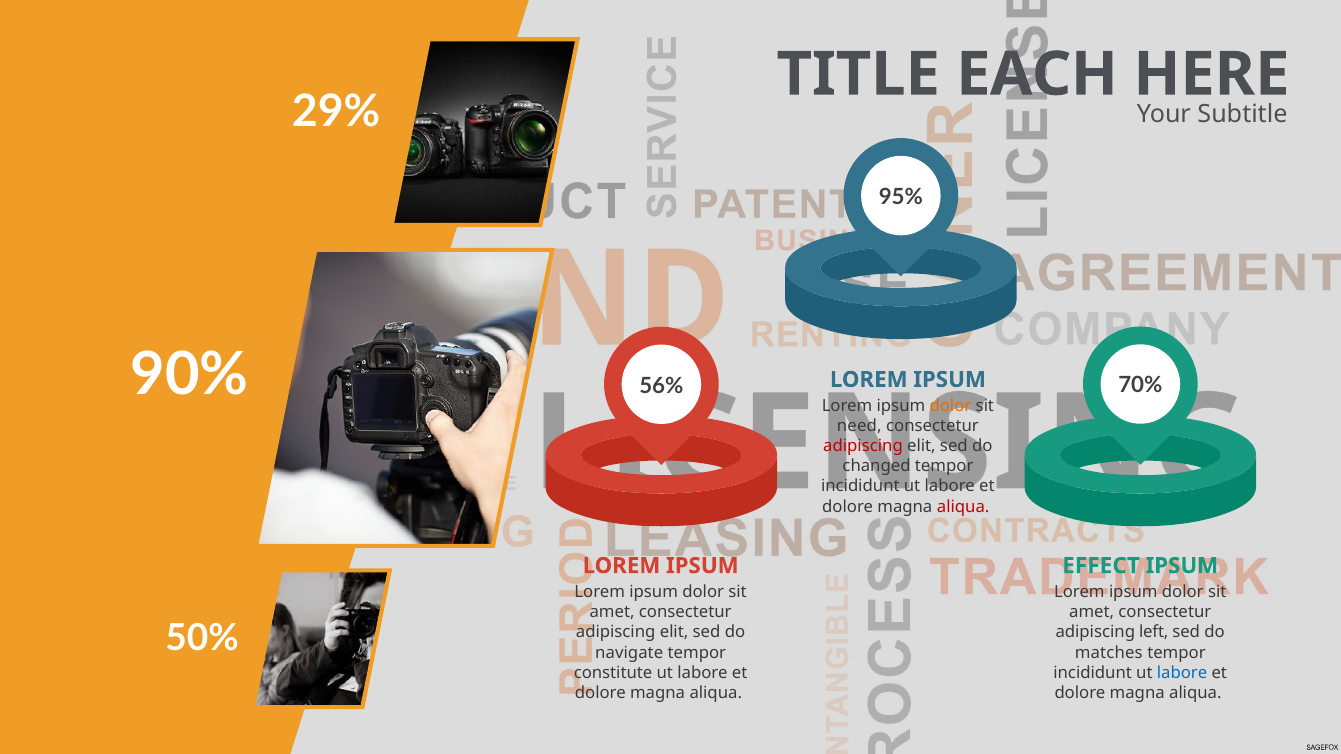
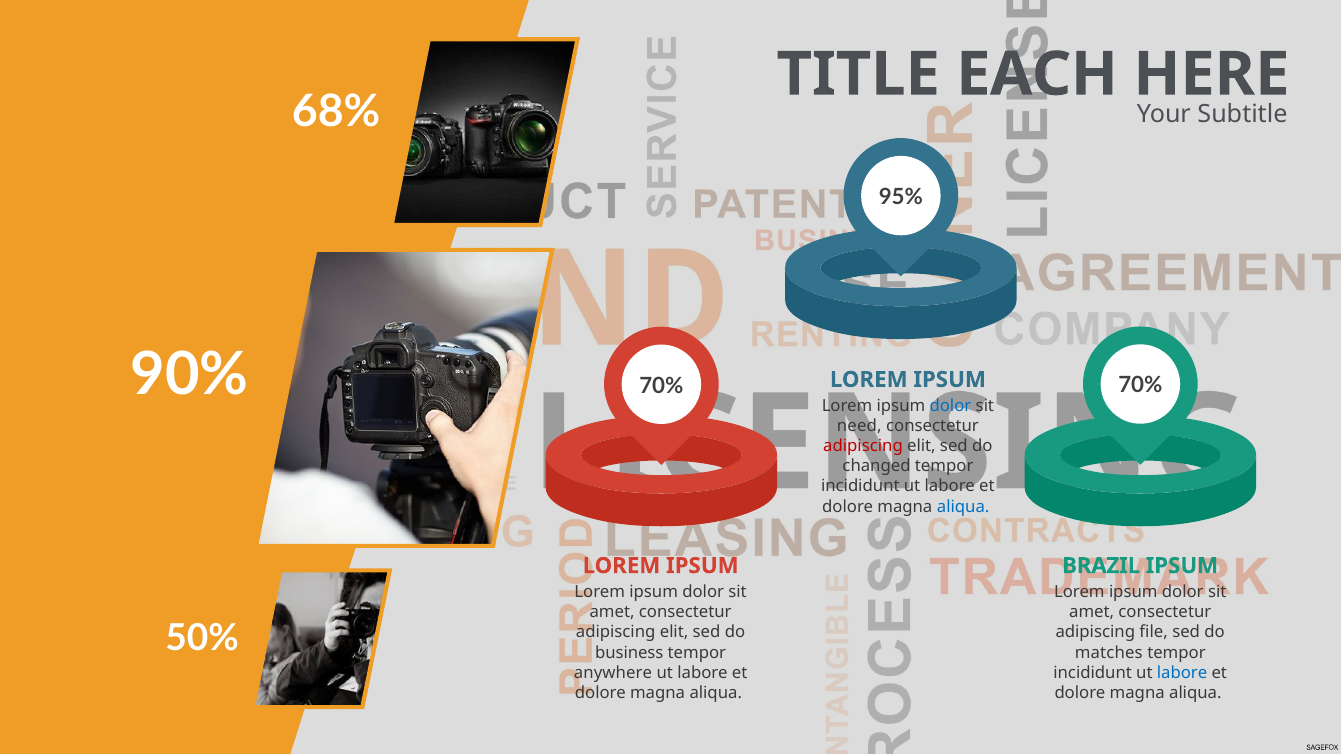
29%: 29% -> 68% (336, 112)
56%: 56% -> 70% (661, 386)
dolor colour: orange -> blue (950, 406)
aliqua colour: red -> blue (963, 507)
EFFECT: EFFECT -> BRAZIL (1101, 566)
left: left -> file (1154, 633)
navigate: navigate -> business (629, 653)
constitute: constitute -> anywhere (613, 673)
